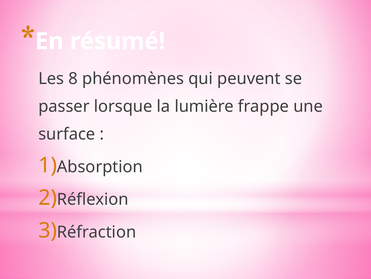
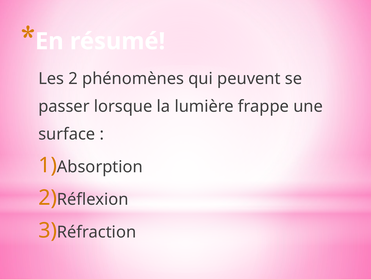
Les 8: 8 -> 2 (73, 79)
